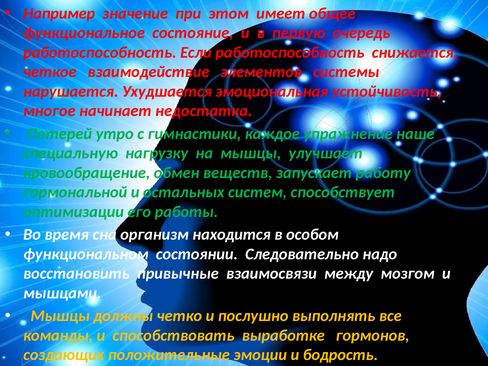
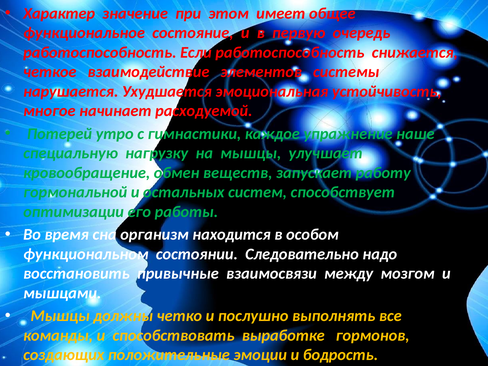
Например: Например -> Характер (59, 13)
недостатка: недостатка -> расходуемой (204, 111)
